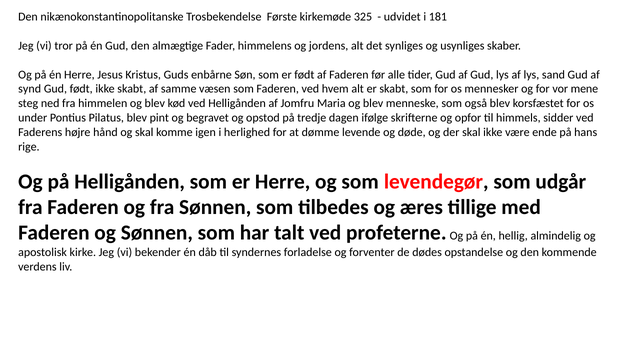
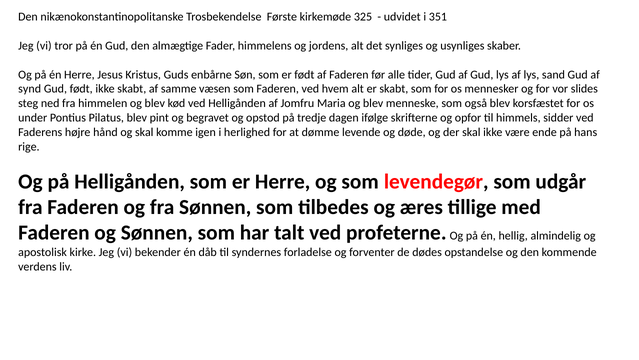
181: 181 -> 351 (438, 17)
mene: mene -> slides (584, 89)
